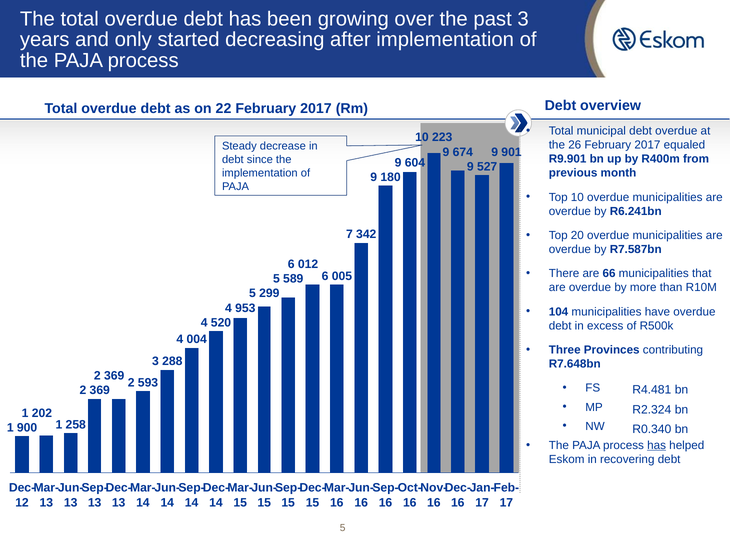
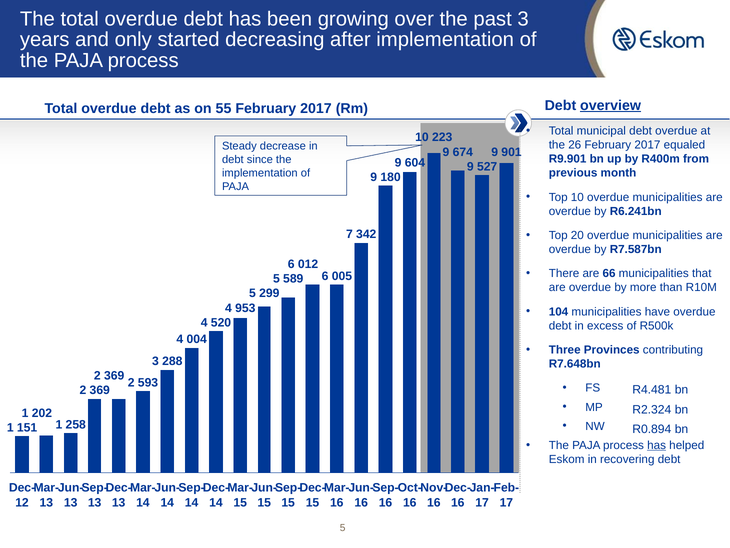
overview underline: none -> present (611, 105)
22: 22 -> 55 (224, 109)
900: 900 -> 151 (27, 427)
R0.340: R0.340 -> R0.894 (652, 429)
